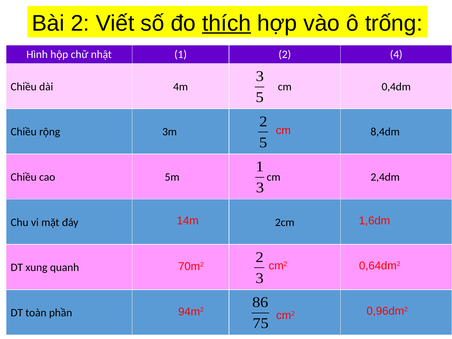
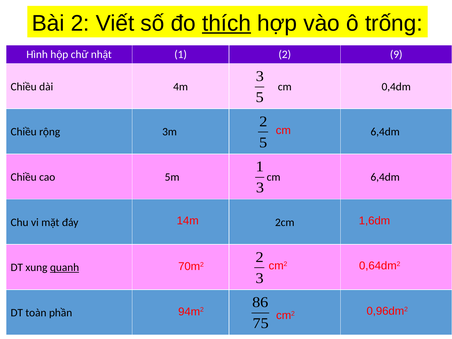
4: 4 -> 9 (396, 54)
3m 8,4dm: 8,4dm -> 6,4dm (385, 132)
cm 2,4dm: 2,4dm -> 6,4dm (385, 177)
quanh underline: none -> present (65, 267)
